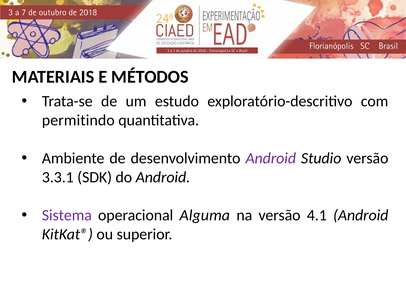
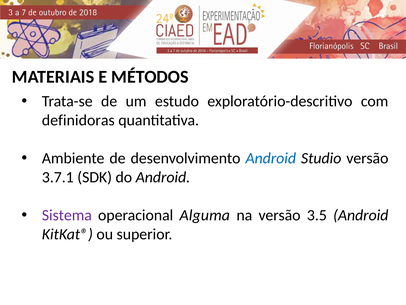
permitindo: permitindo -> definidoras (78, 120)
Android colour: purple -> blue (271, 158)
3.3.1: 3.3.1 -> 3.7.1 (58, 177)
4.1: 4.1 -> 3.5 (317, 215)
